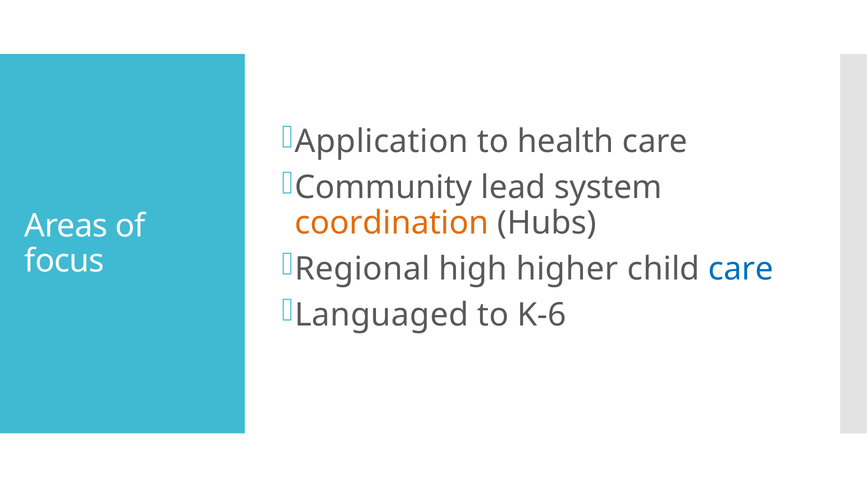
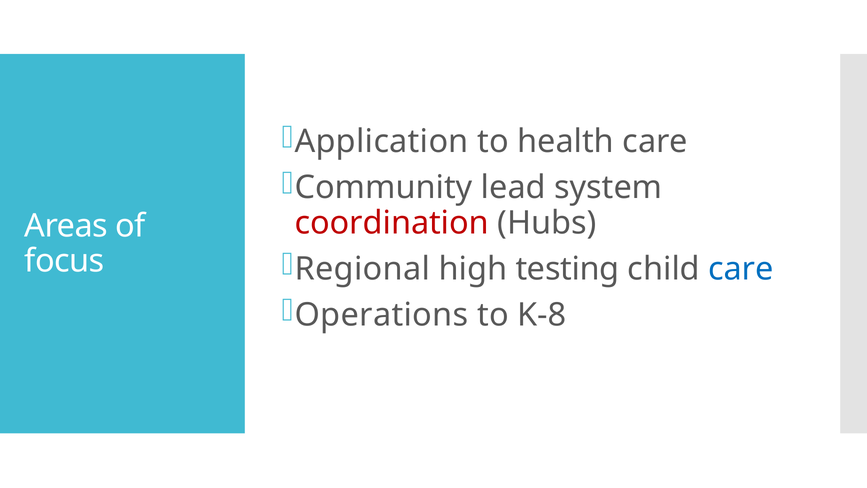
coordination colour: orange -> red (392, 223)
higher: higher -> testing (568, 269)
Languaged: Languaged -> Operations (382, 315)
K-6: K-6 -> K-8 (542, 315)
